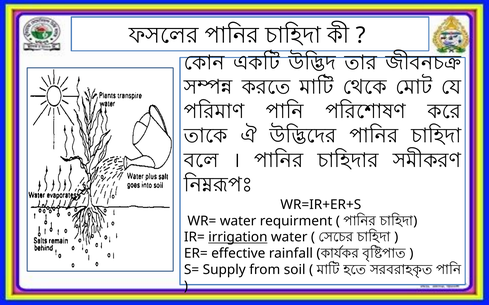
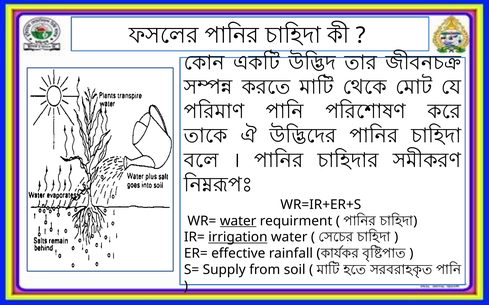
water underline: none -> present (238, 221)
